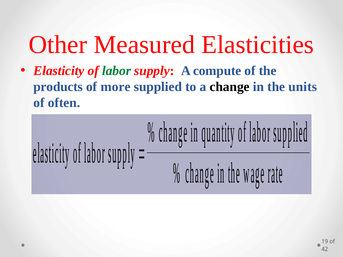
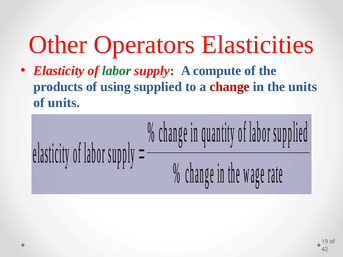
Measured: Measured -> Operators (144, 45)
more: more -> using (116, 87)
change colour: black -> red (230, 87)
of often: often -> units (64, 103)
